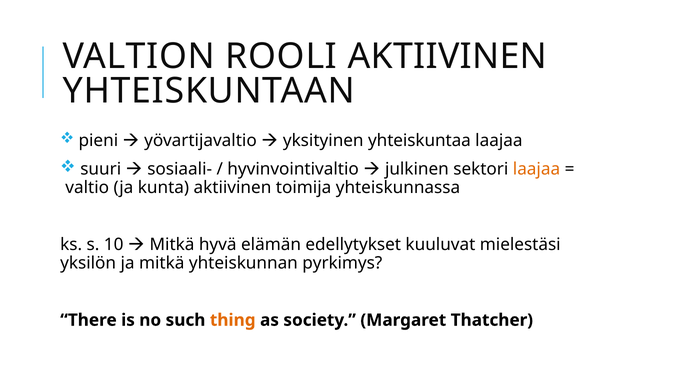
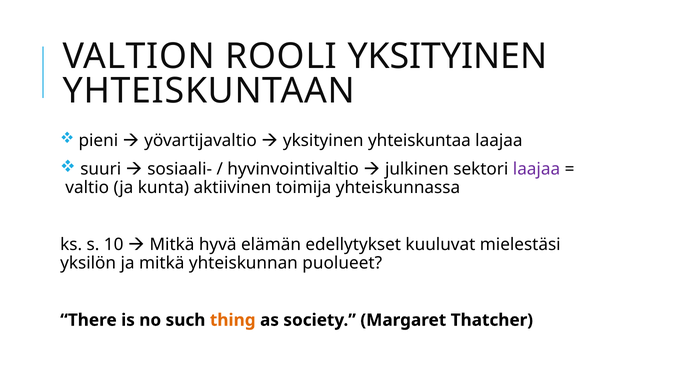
ROOLI AKTIIVINEN: AKTIIVINEN -> YKSITYINEN (447, 56)
laajaa colour: orange -> purple (536, 169)
pyrkimys: pyrkimys -> puolueet (342, 263)
